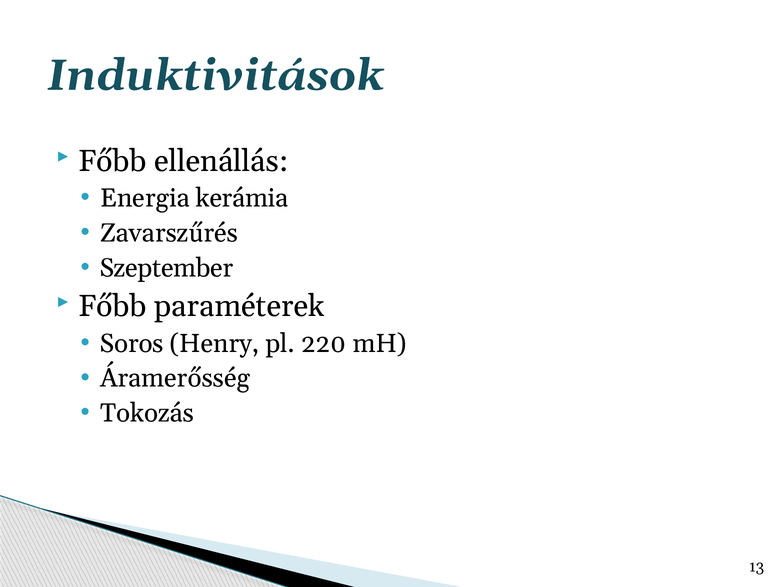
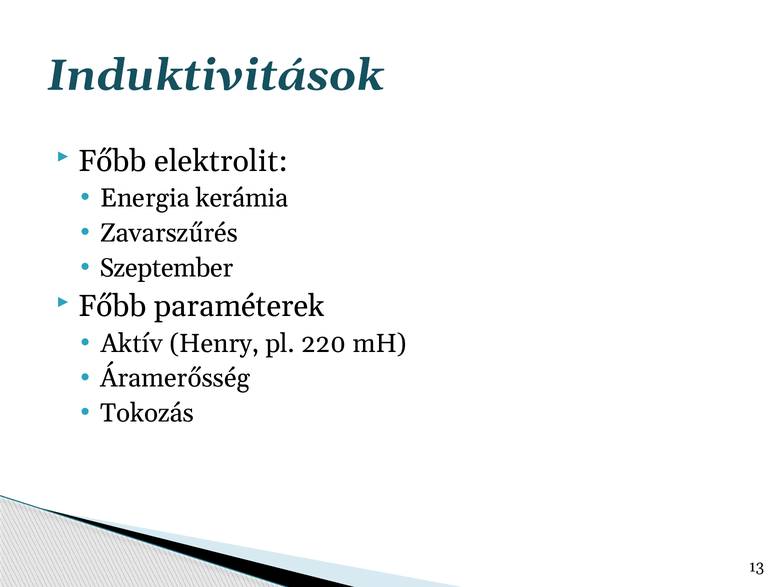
ellenállás: ellenállás -> elektrolit (221, 161)
Soros: Soros -> Aktív (132, 344)
